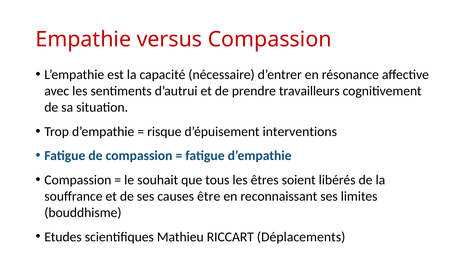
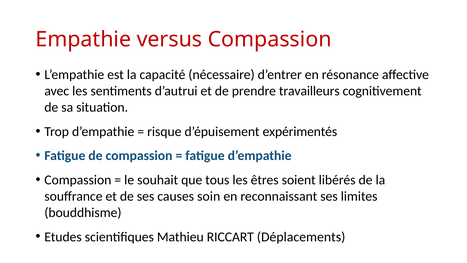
interventions: interventions -> expérimentés (300, 131)
être: être -> soin (209, 196)
